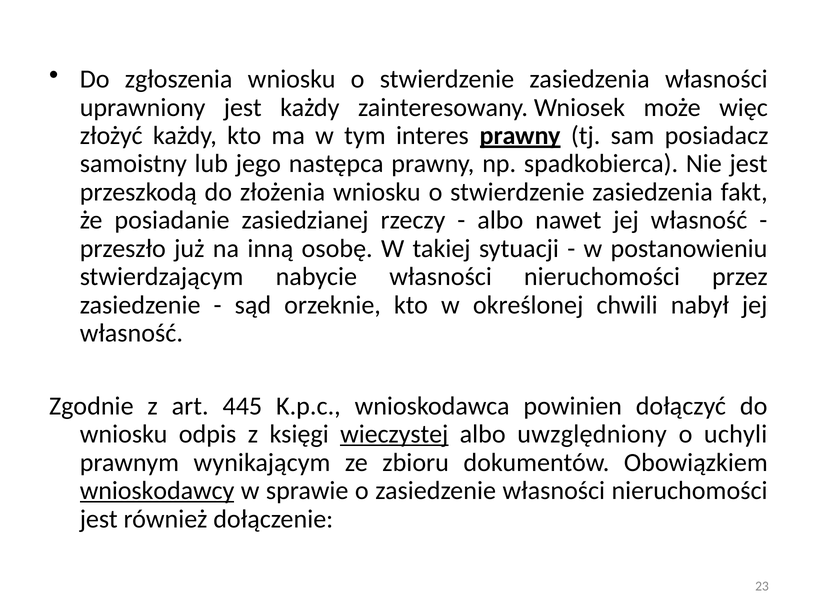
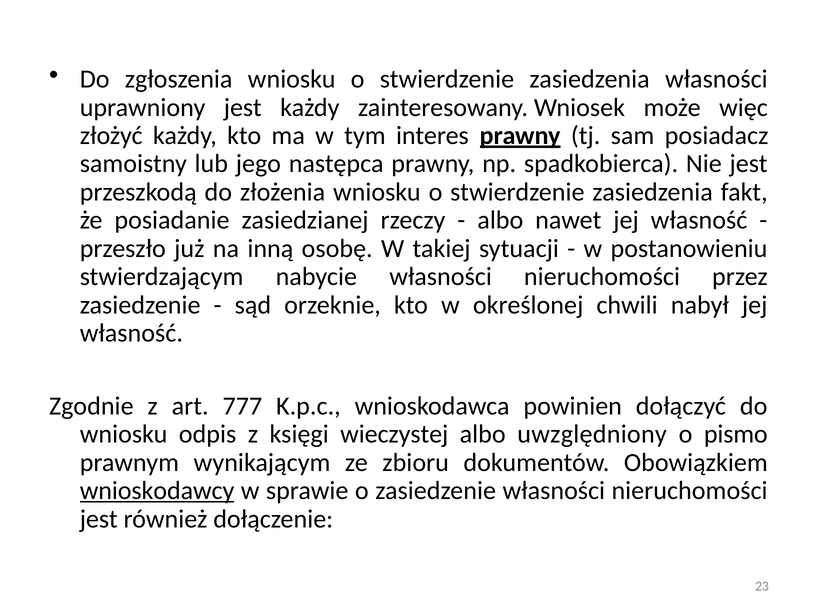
445: 445 -> 777 (242, 406)
wieczystej underline: present -> none (394, 434)
uchyli: uchyli -> pismo (736, 434)
